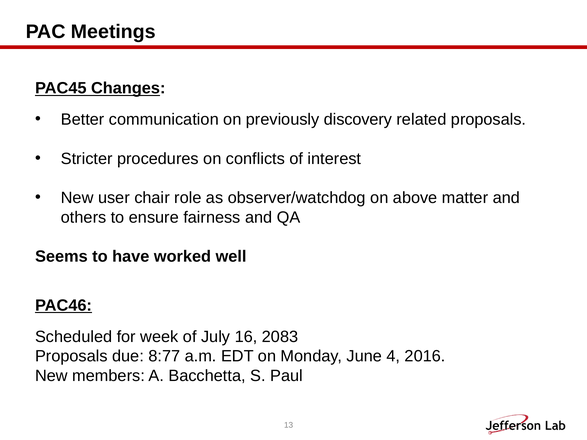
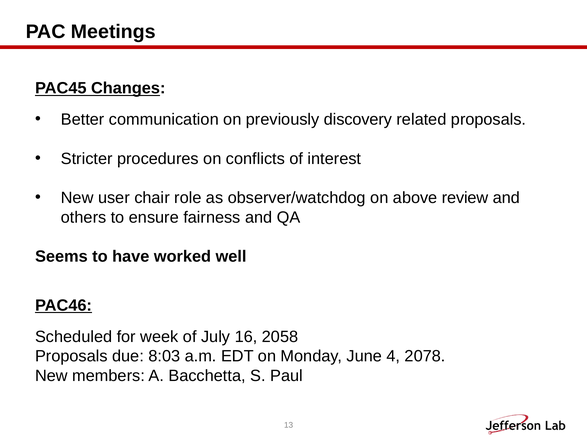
matter: matter -> review (465, 198)
2083: 2083 -> 2058 (280, 337)
8:77: 8:77 -> 8:03 (164, 356)
2016: 2016 -> 2078 (425, 356)
